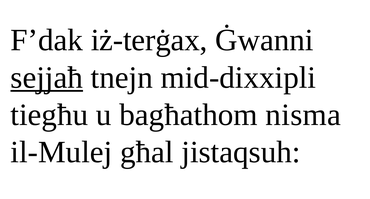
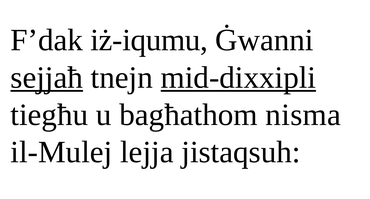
iż-terġax: iż-terġax -> iż-iqumu (149, 40)
mid-dixxipli underline: none -> present (238, 78)
għal: għal -> lejja (147, 152)
